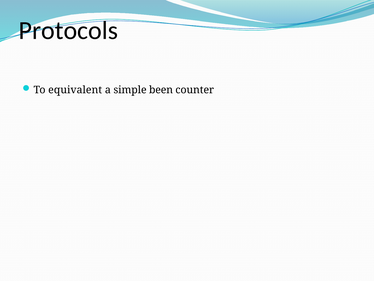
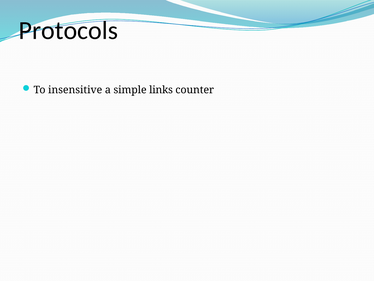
equivalent: equivalent -> insensitive (75, 90)
been: been -> links (161, 90)
